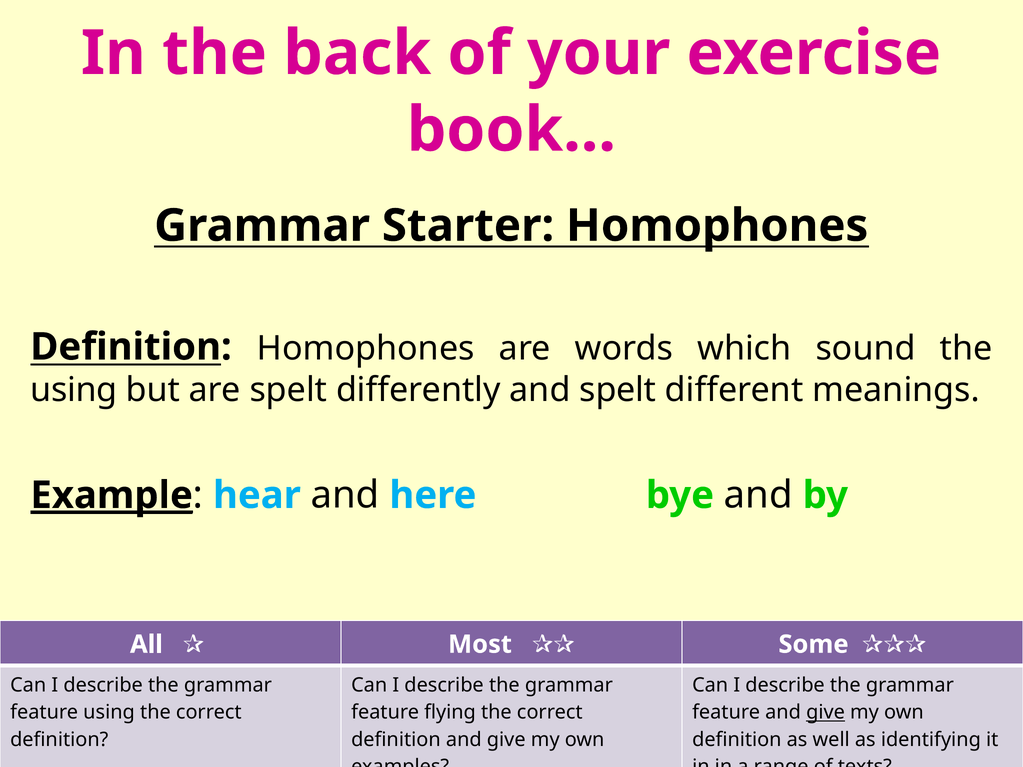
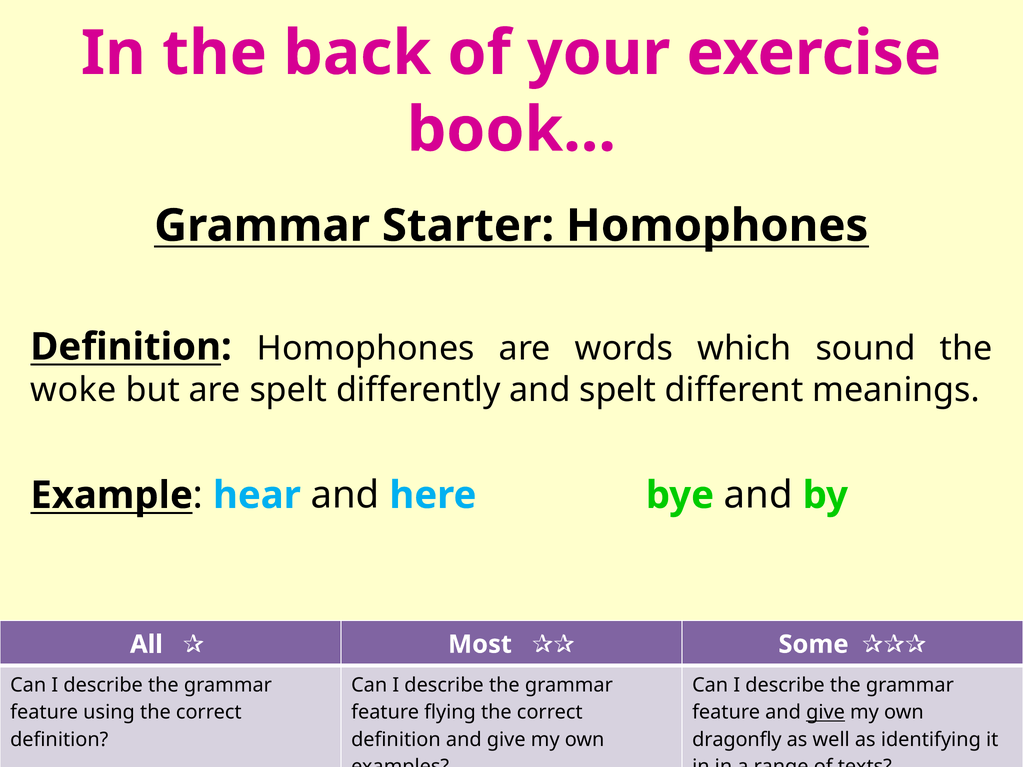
using: using -> woke (73, 390)
Example underline: present -> none (112, 495)
definition: definition -> dragonfly (737, 740)
